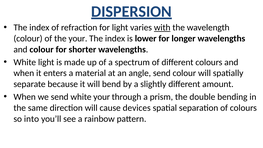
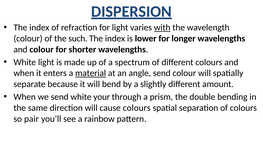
the your: your -> such (78, 38)
material underline: none -> present (91, 73)
cause devices: devices -> colours (137, 108)
into: into -> pair (31, 119)
